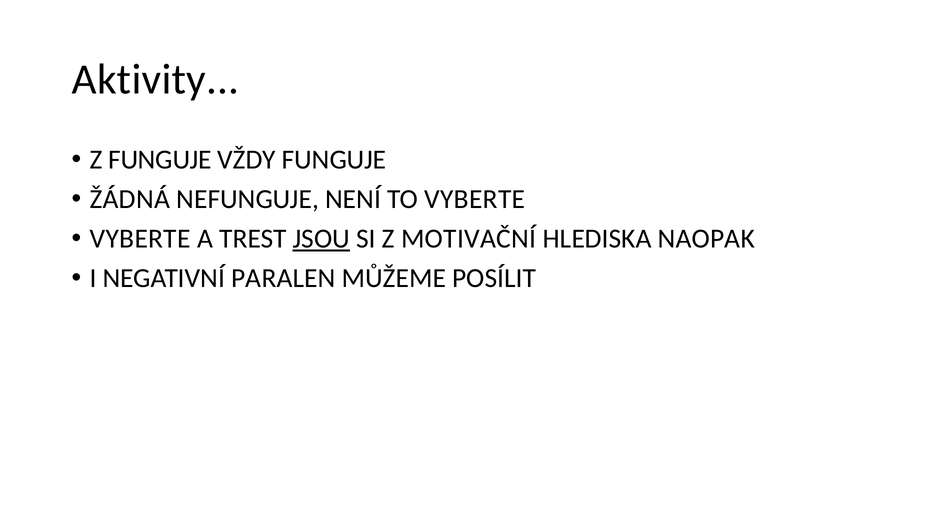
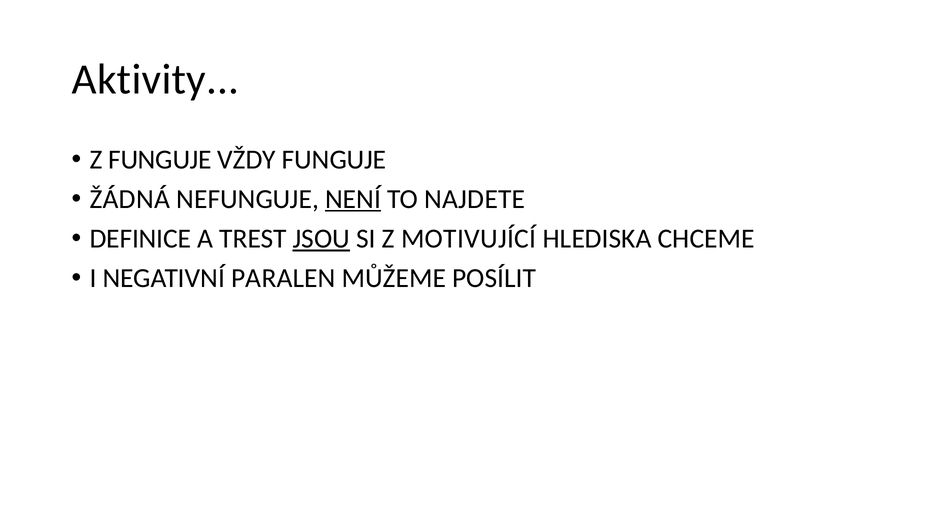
NENÍ underline: none -> present (353, 199)
TO VYBERTE: VYBERTE -> NAJDETE (475, 199)
VYBERTE: VYBERTE -> DEFINICE (140, 238)
MOTIVAČNÍ: MOTIVAČNÍ -> MOTIVUJÍCÍ (469, 238)
NAOPAK: NAOPAK -> CHCEME (706, 238)
